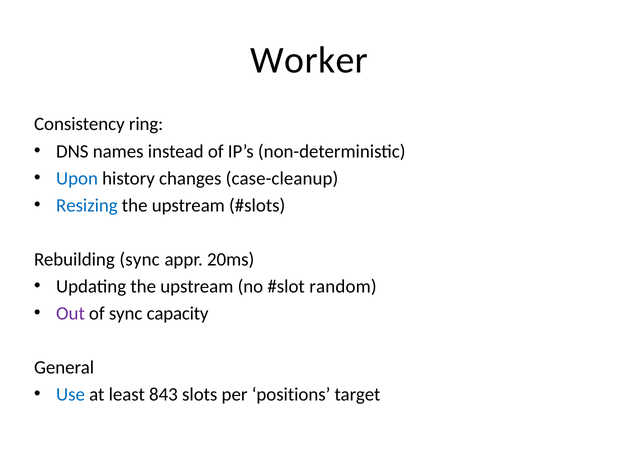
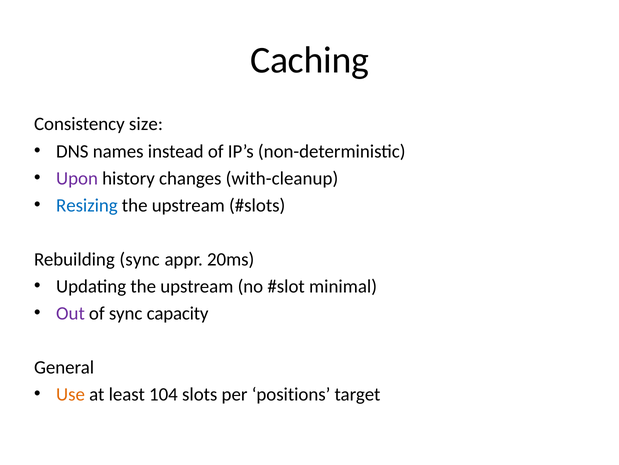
Worker: Worker -> Caching (310, 60)
ring: ring -> size (146, 124)
Upon colour: blue -> purple (77, 178)
case-cleanup: case-cleanup -> with-cleanup (282, 178)
random: random -> minimal (343, 286)
Use colour: blue -> orange (71, 394)
843: 843 -> 104 (163, 394)
